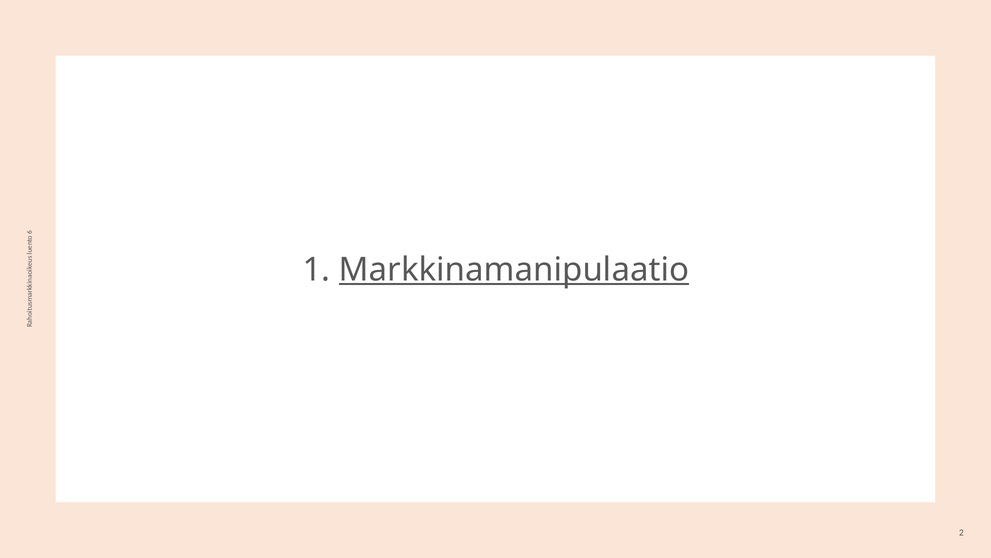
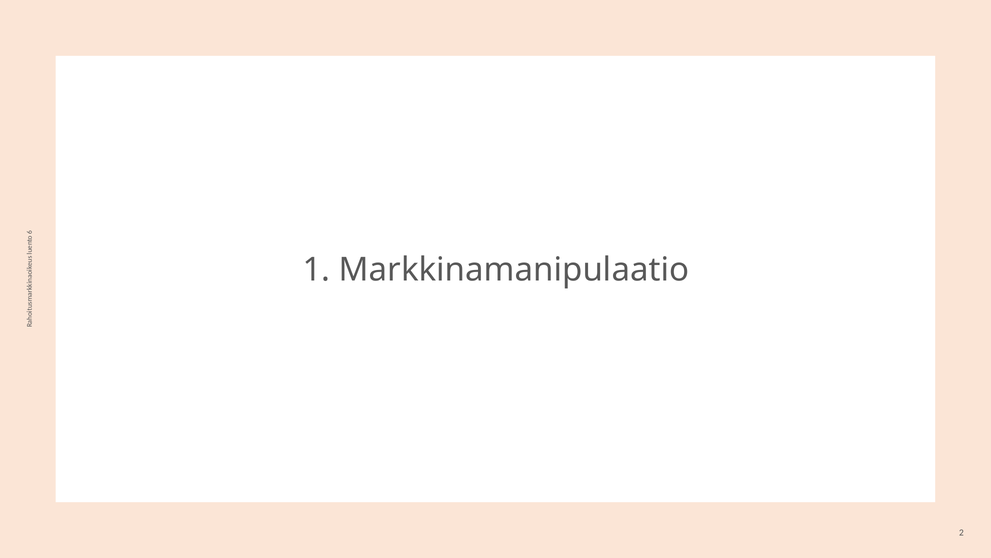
Markkinamanipulaatio underline: present -> none (514, 269)
